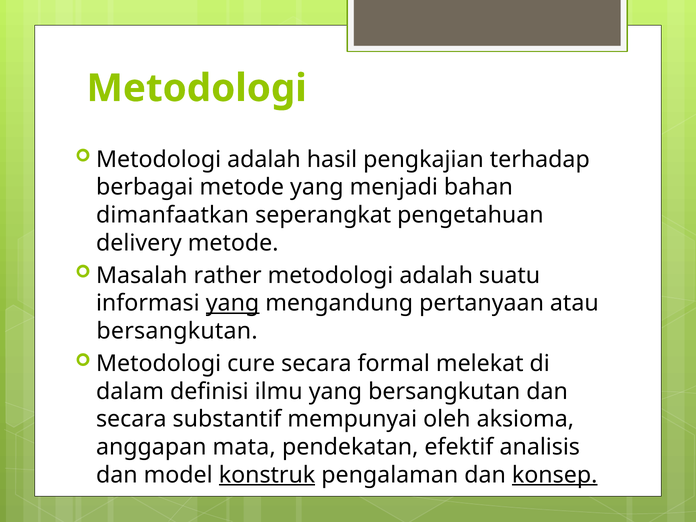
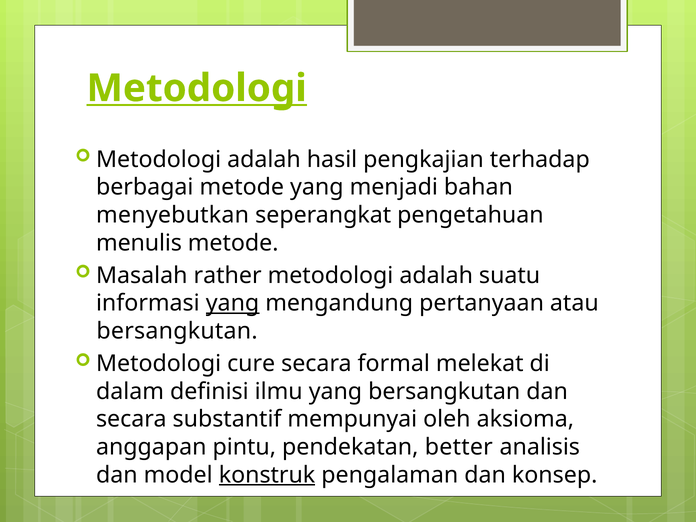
Metodologi underline: none -> present (197, 88)
dimanfaatkan: dimanfaatkan -> menyebutkan (173, 215)
delivery: delivery -> menulis (139, 243)
mata: mata -> pintu (244, 447)
efektif: efektif -> better (459, 447)
konsep underline: present -> none (555, 475)
